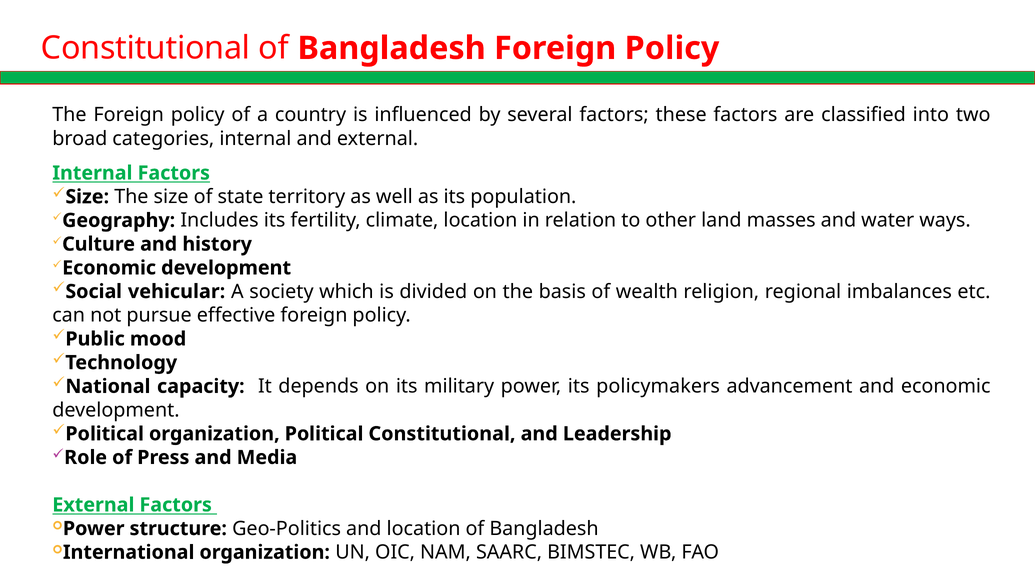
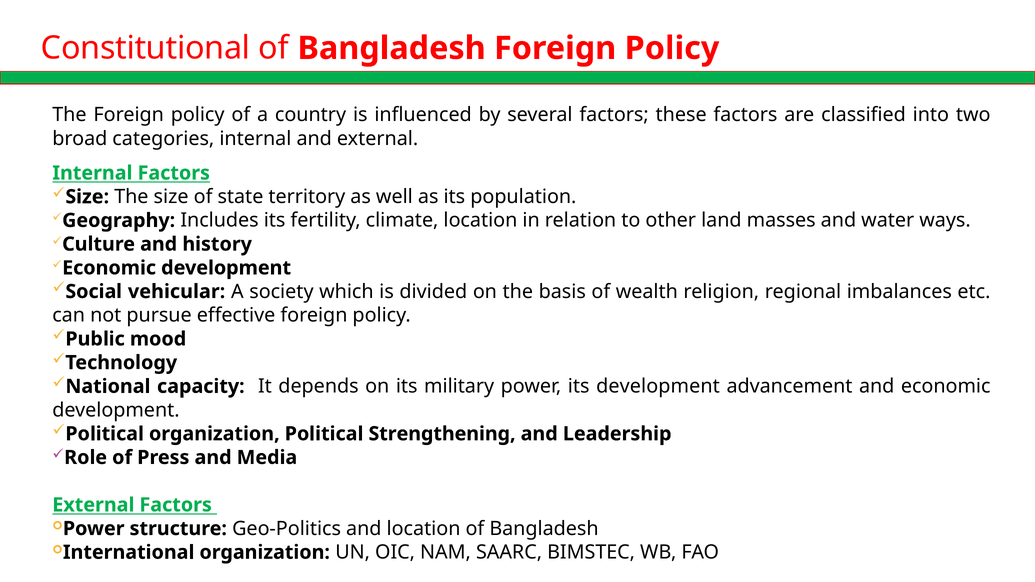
its policymakers: policymakers -> development (658, 386)
Political Constitutional: Constitutional -> Strengthening (442, 434)
